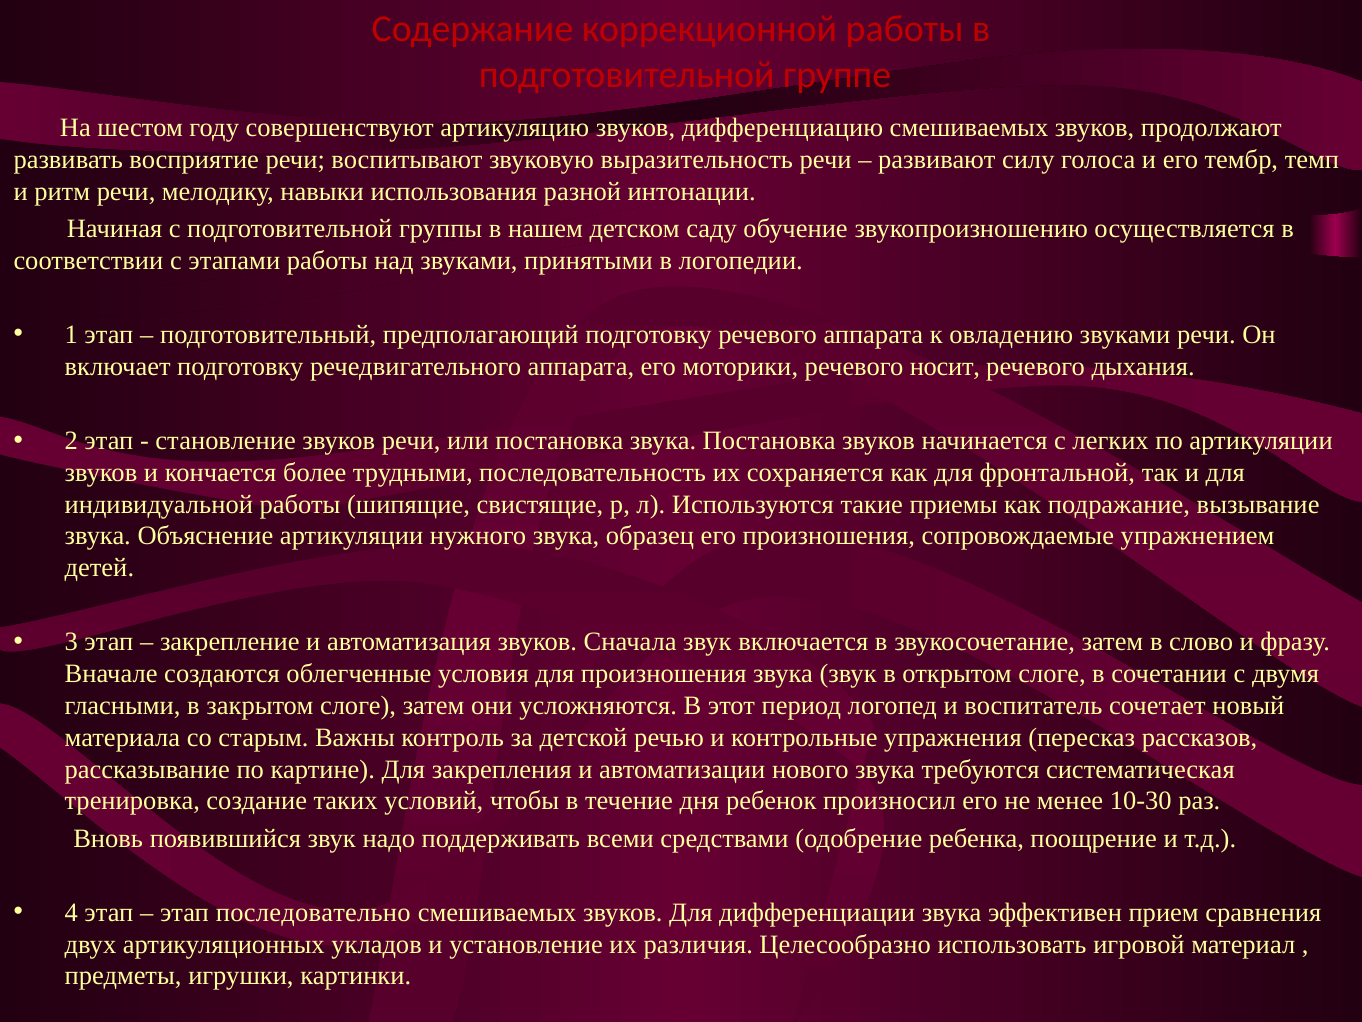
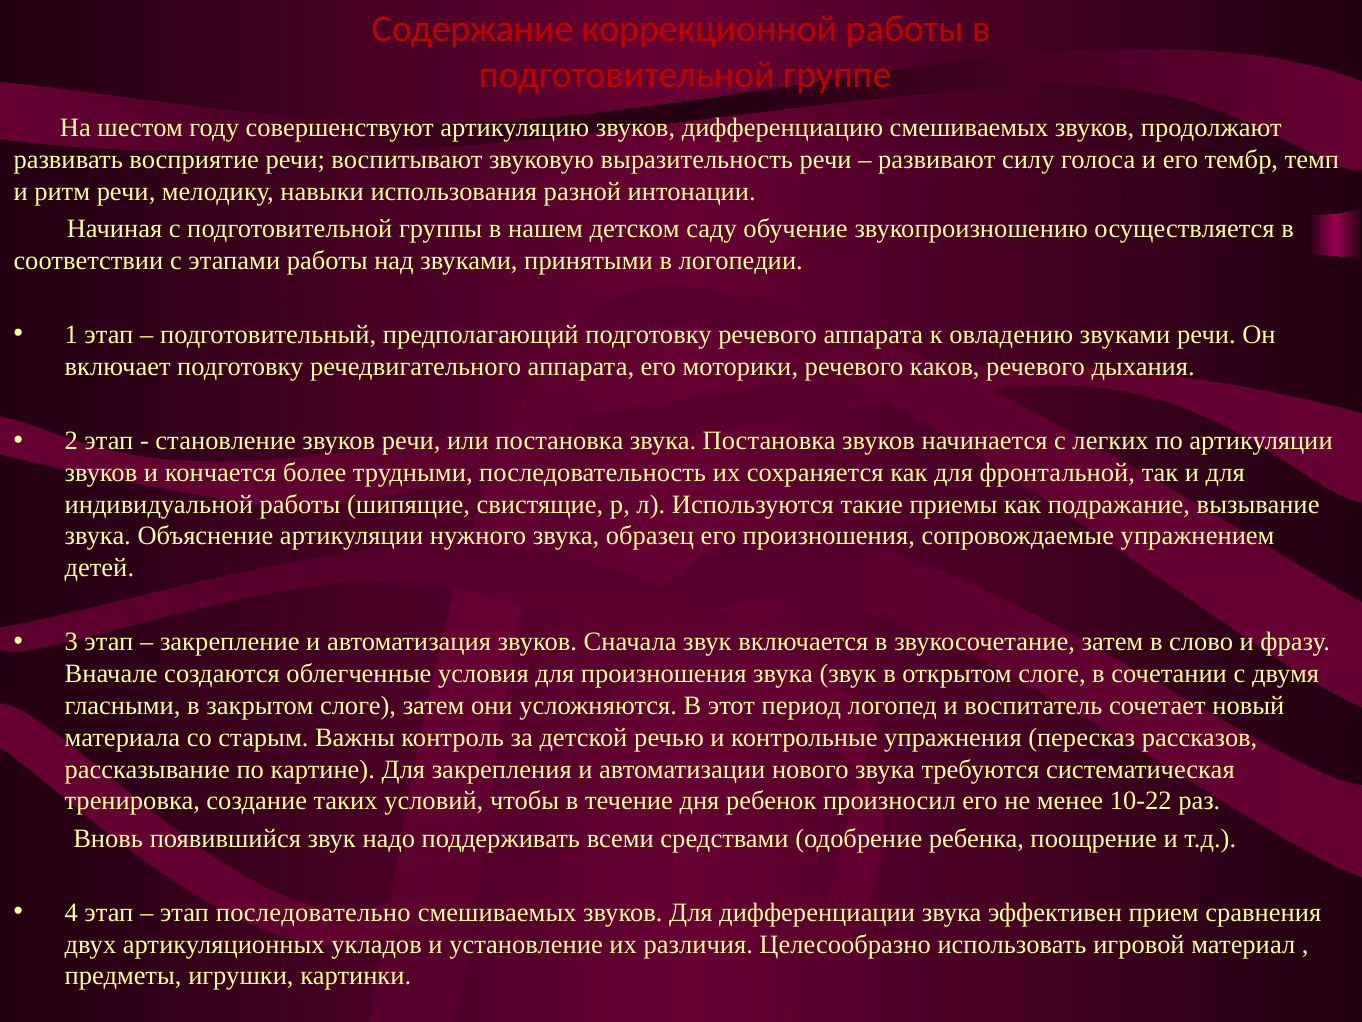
носит: носит -> каков (945, 366)
10-30: 10-30 -> 10-22 (1141, 801)
